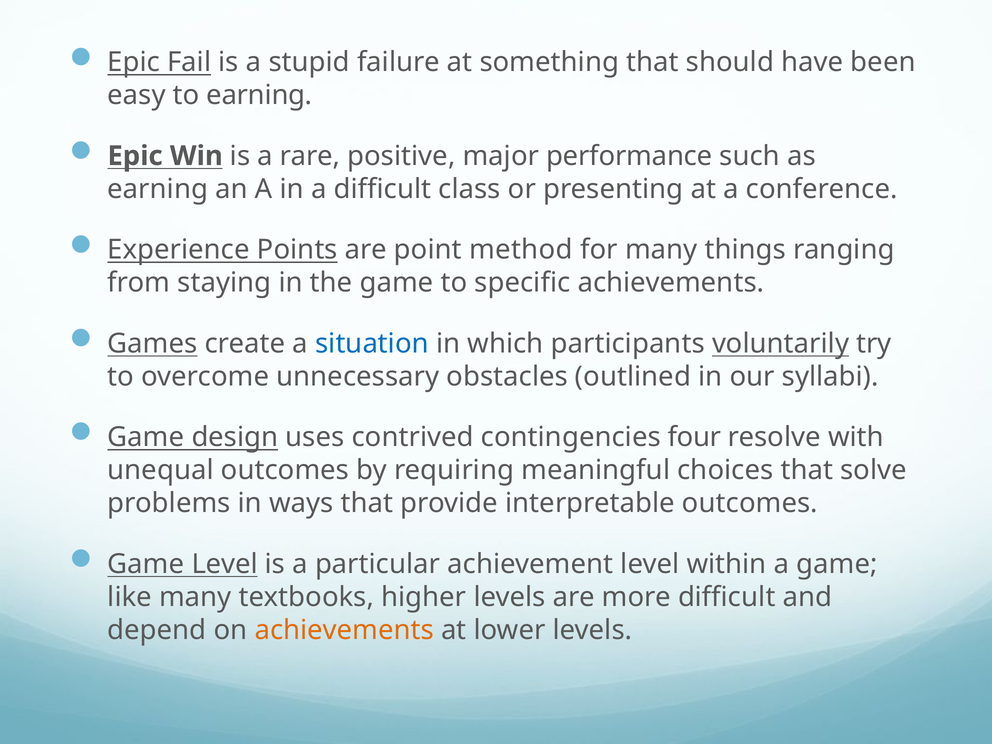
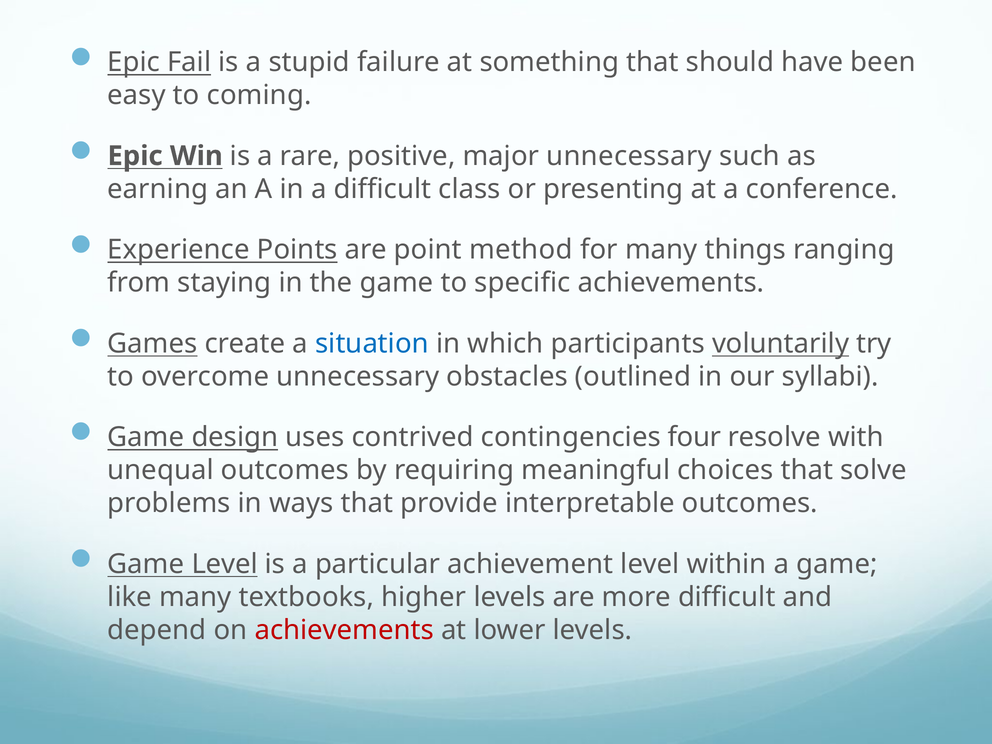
to earning: earning -> coming (259, 95)
major performance: performance -> unnecessary (629, 156)
achievements colour: orange -> red (344, 630)
